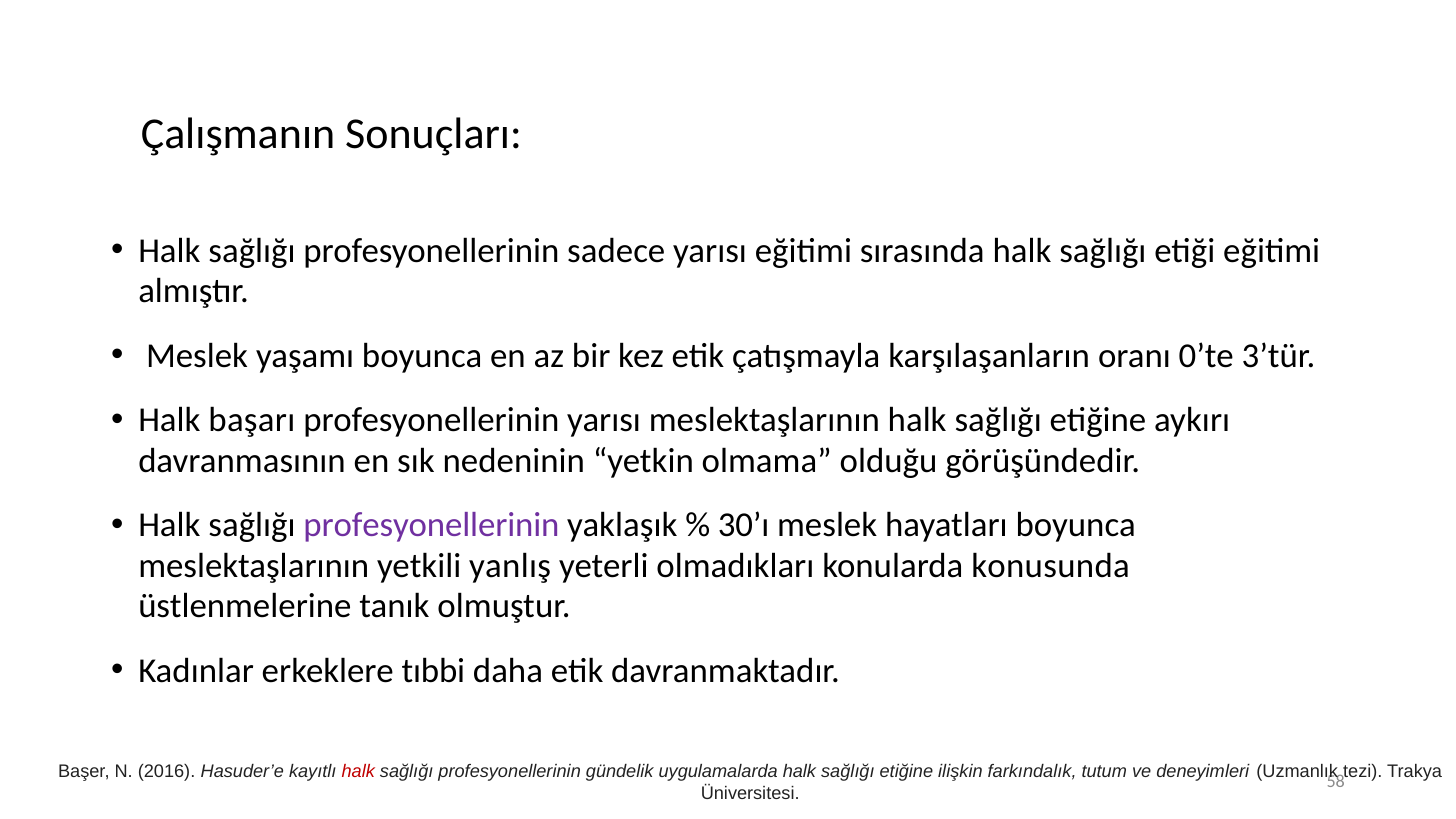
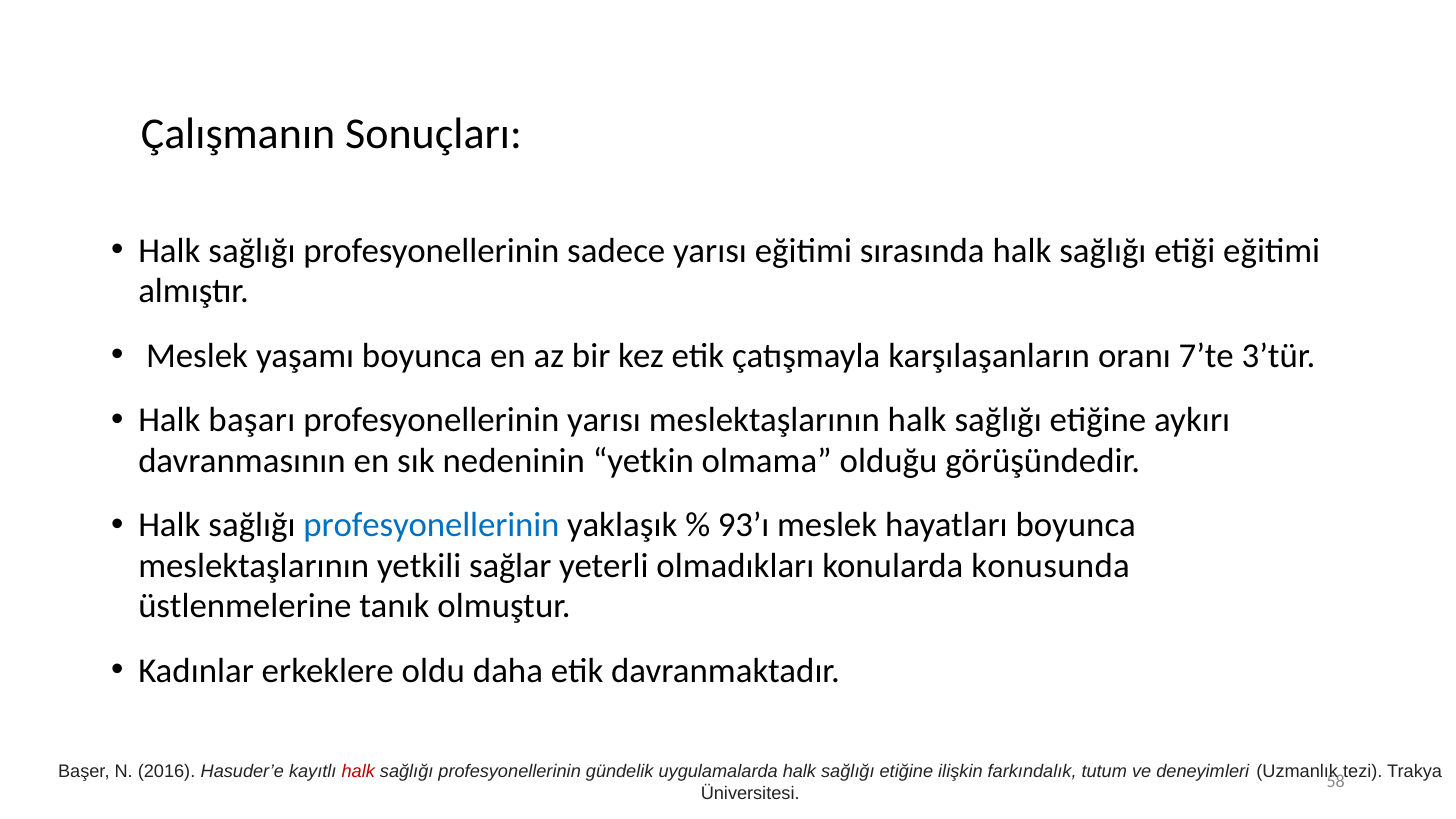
0’te: 0’te -> 7’te (1206, 356)
profesyonellerinin colour: purple -> blue (431, 525)
30’ı: 30’ı -> 93’ı (744, 525)
yanlış: yanlış -> sağlar (510, 566)
tıbbi: tıbbi -> oldu (433, 671)
